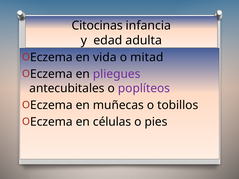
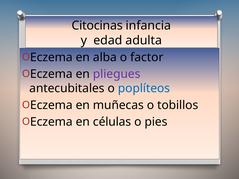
vida: vida -> alba (105, 57)
mitad: mitad -> factor (147, 57)
poplíteos colour: purple -> blue (144, 88)
